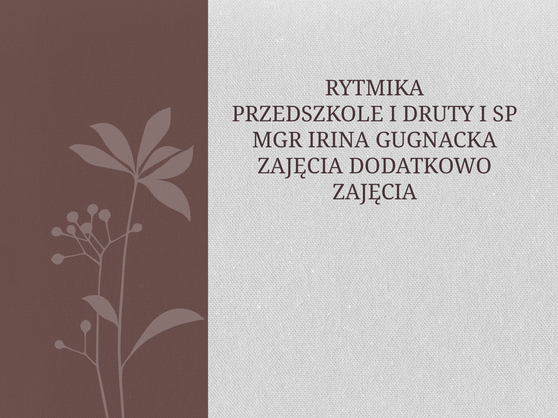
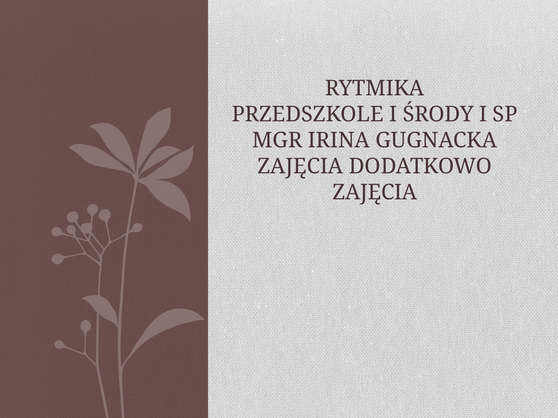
DRUTY: DRUTY -> ŚRODY (438, 114)
